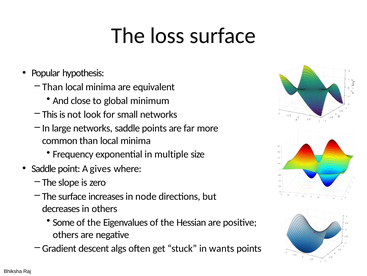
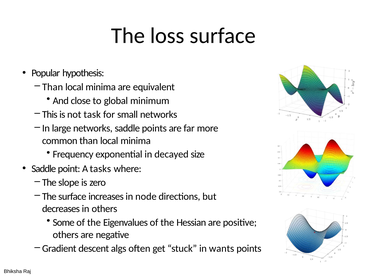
look: look -> task (92, 114)
multiple: multiple -> decayed (171, 154)
gives: gives -> tasks (100, 168)
